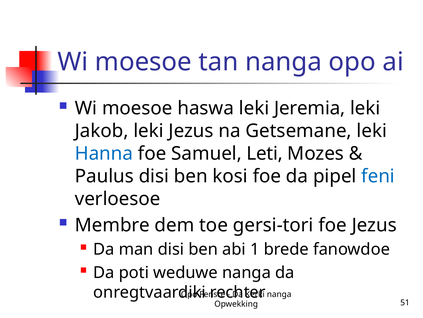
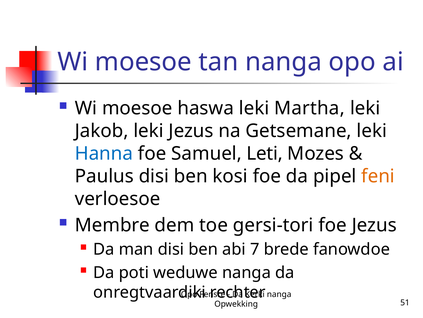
Jeremia: Jeremia -> Martha (310, 108)
feni colour: blue -> orange (378, 176)
1: 1 -> 7 (255, 249)
